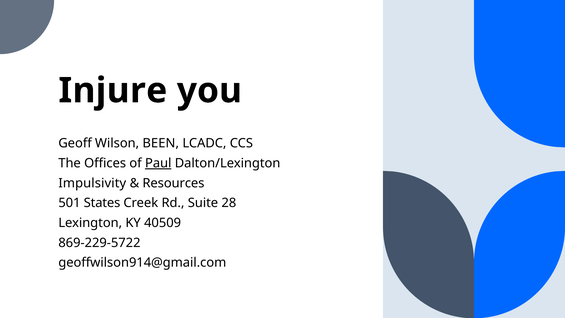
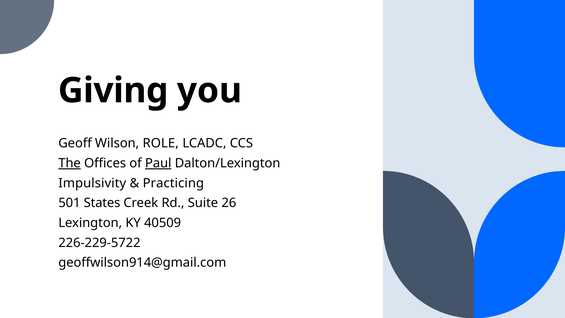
Injure: Injure -> Giving (113, 91)
BEEN: BEEN -> ROLE (161, 143)
The underline: none -> present (70, 163)
Resources: Resources -> Practicing (173, 183)
28: 28 -> 26 (229, 203)
869-229-5722: 869-229-5722 -> 226-229-5722 (99, 243)
